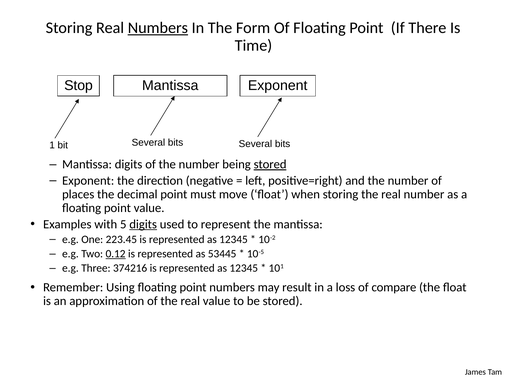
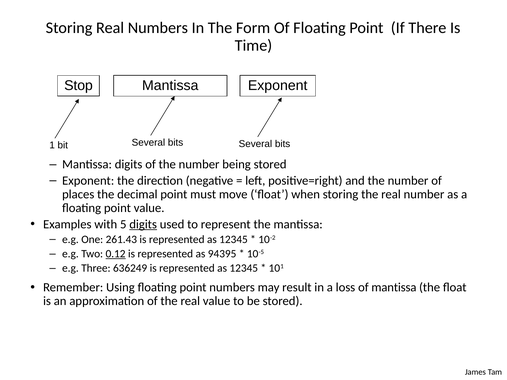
Numbers underline: present -> none (158, 28)
stored underline: present -> none (270, 165)
223.45: 223.45 -> 261.43 (121, 240)
53445: 53445 -> 94395 (222, 254)
374216: 374216 -> 636249 (130, 268)
of compare: compare -> mantissa (394, 288)
